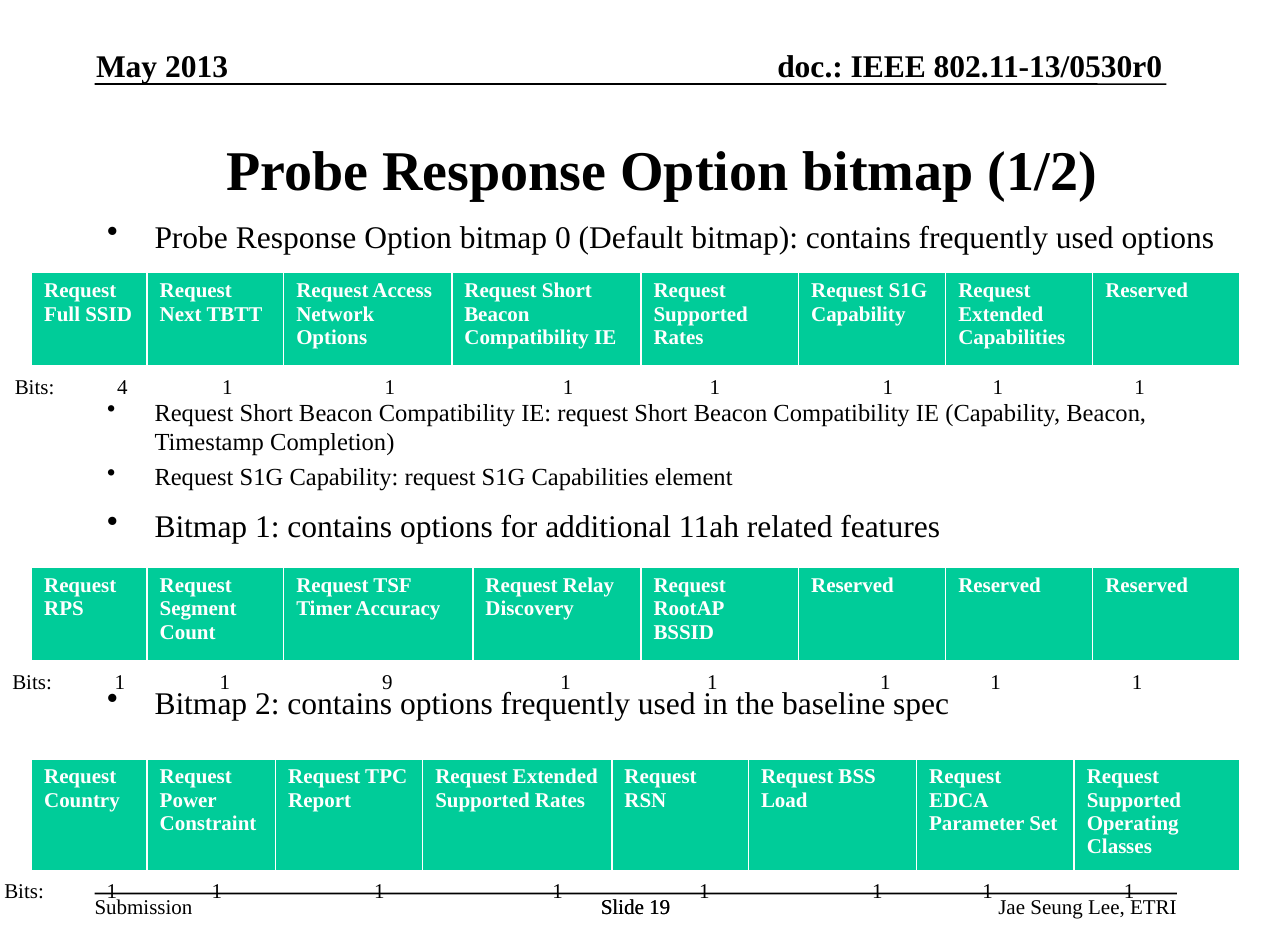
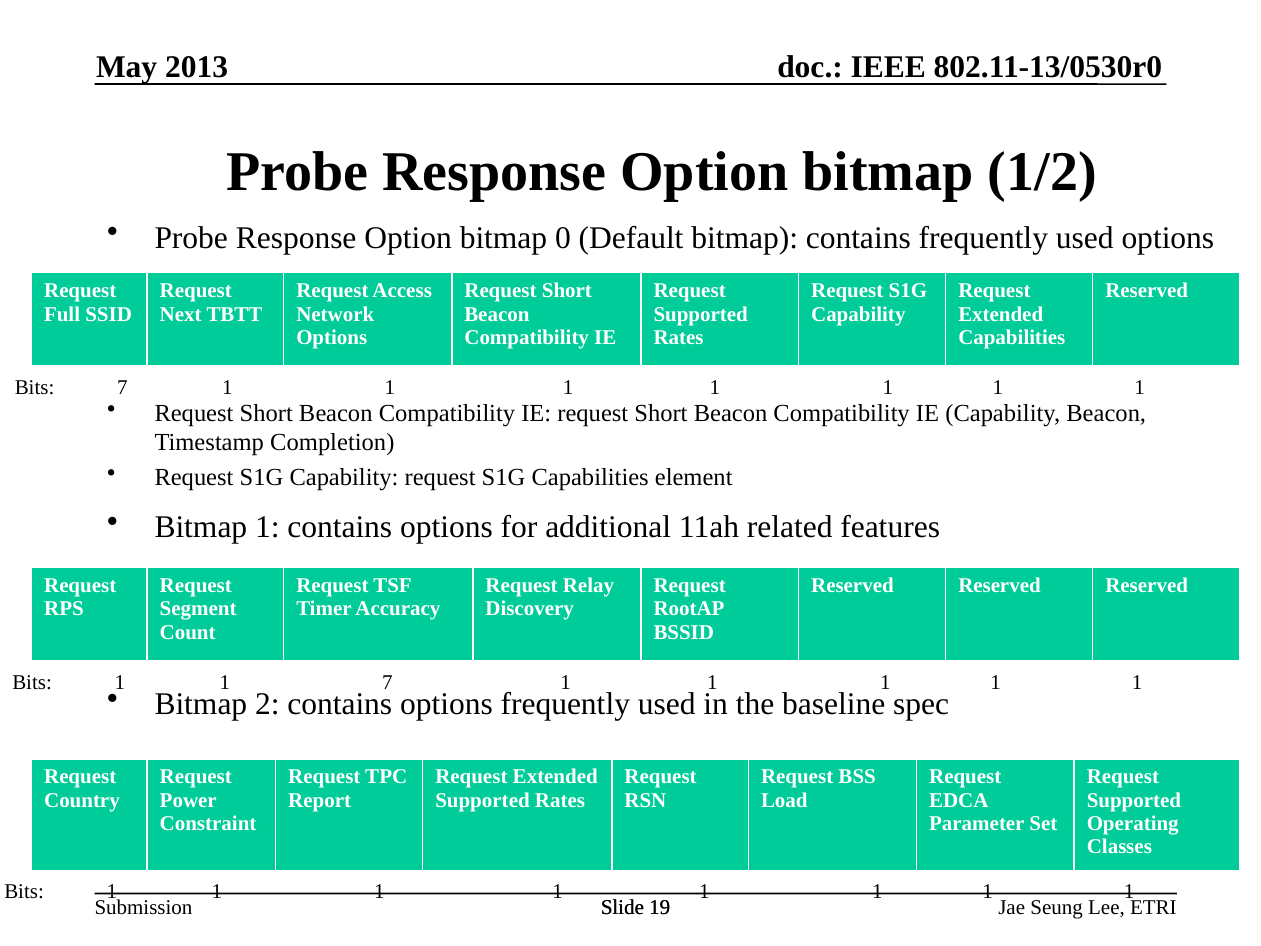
Bits 4: 4 -> 7 (122, 387)
1 9: 9 -> 7 (387, 682)
